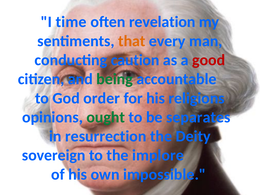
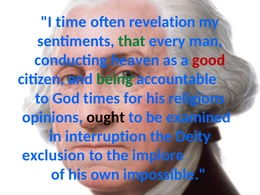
that colour: orange -> green (132, 41)
caution: caution -> heaven (135, 60)
order: order -> times (102, 98)
ought colour: green -> black (106, 117)
separates: separates -> examined (198, 117)
resurrection: resurrection -> interruption (106, 136)
sovereign: sovereign -> exclusion (54, 155)
